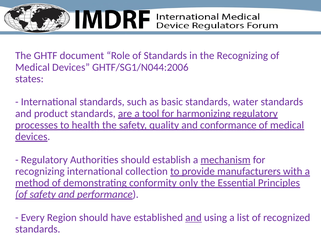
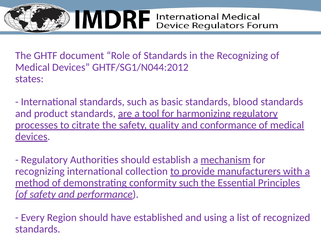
GHTF/SG1/N044:2006: GHTF/SG1/N044:2006 -> GHTF/SG1/N044:2012 (140, 67)
water: water -> blood (245, 102)
health: health -> citrate (86, 125)
conformity only: only -> such (189, 183)
and underline: present -> none (193, 217)
